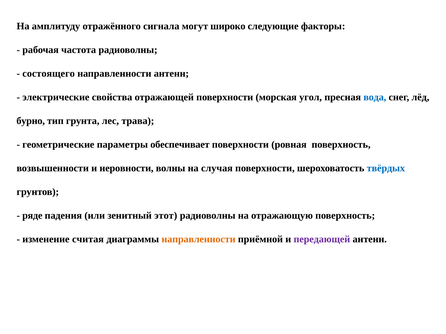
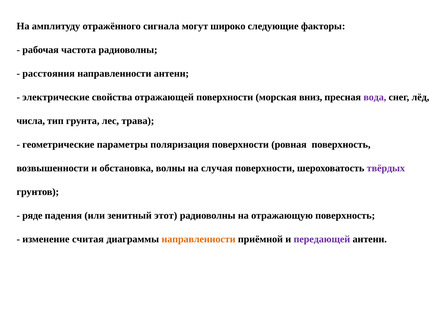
состоящего: состоящего -> расстояния (49, 74)
угол: угол -> вниз (311, 97)
вода colour: blue -> purple (375, 97)
бурно: бурно -> числа (31, 121)
обеспечивает: обеспечивает -> поляризация (180, 145)
неровности: неровности -> обстановка (126, 168)
твёрдых colour: blue -> purple (386, 168)
